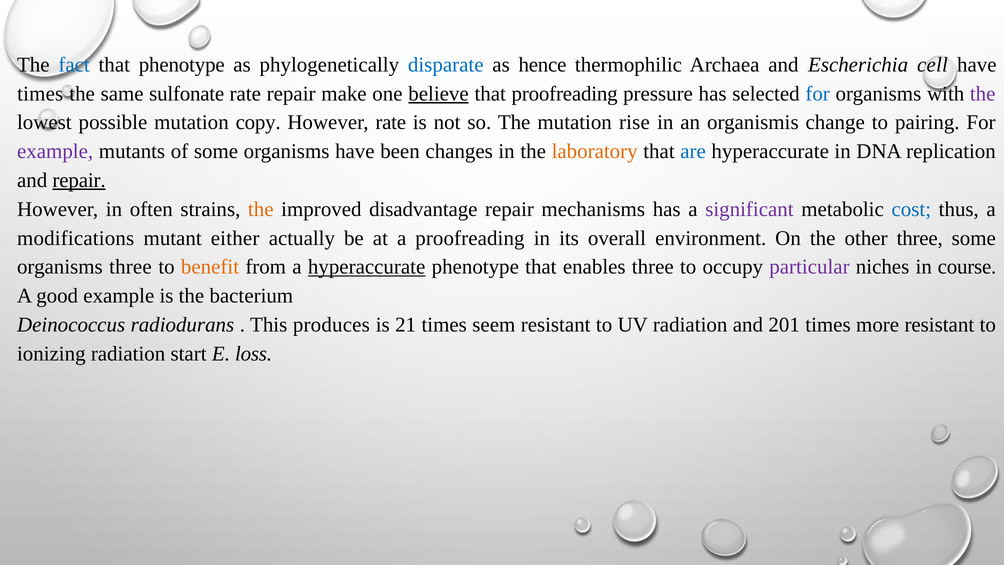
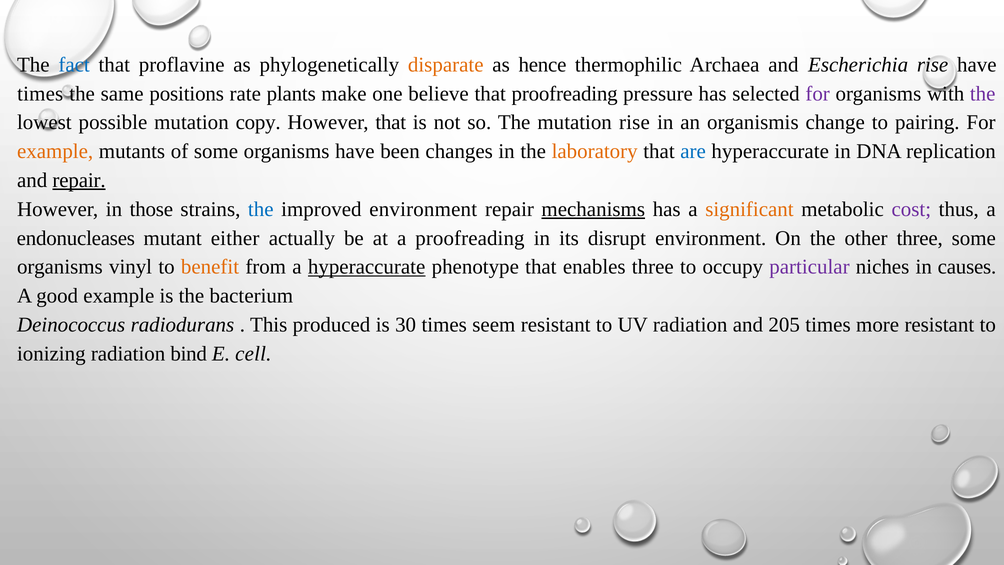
that phenotype: phenotype -> proflavine (182, 65)
disparate colour: blue -> orange (446, 65)
Escherichia cell: cell -> rise (933, 65)
sulfonate: sulfonate -> positions (187, 94)
rate repair: repair -> plants (291, 94)
believe underline: present -> none (439, 94)
for colour: blue -> purple (818, 94)
However rate: rate -> that (391, 123)
example colour: purple -> orange (55, 151)
often: often -> those (151, 209)
the colour: orange -> blue (261, 209)
improved disadvantage: disadvantage -> environment (423, 209)
mechanisms underline: none -> present (593, 209)
significant colour: purple -> orange (749, 209)
cost colour: blue -> purple (911, 209)
modifications: modifications -> endonucleases (76, 238)
overall: overall -> disrupt (617, 238)
organisms three: three -> vinyl (131, 267)
course: course -> causes (967, 267)
produces: produces -> produced (331, 325)
21: 21 -> 30 (406, 325)
201: 201 -> 205 (784, 325)
start: start -> bind (189, 354)
loss: loss -> cell (253, 354)
